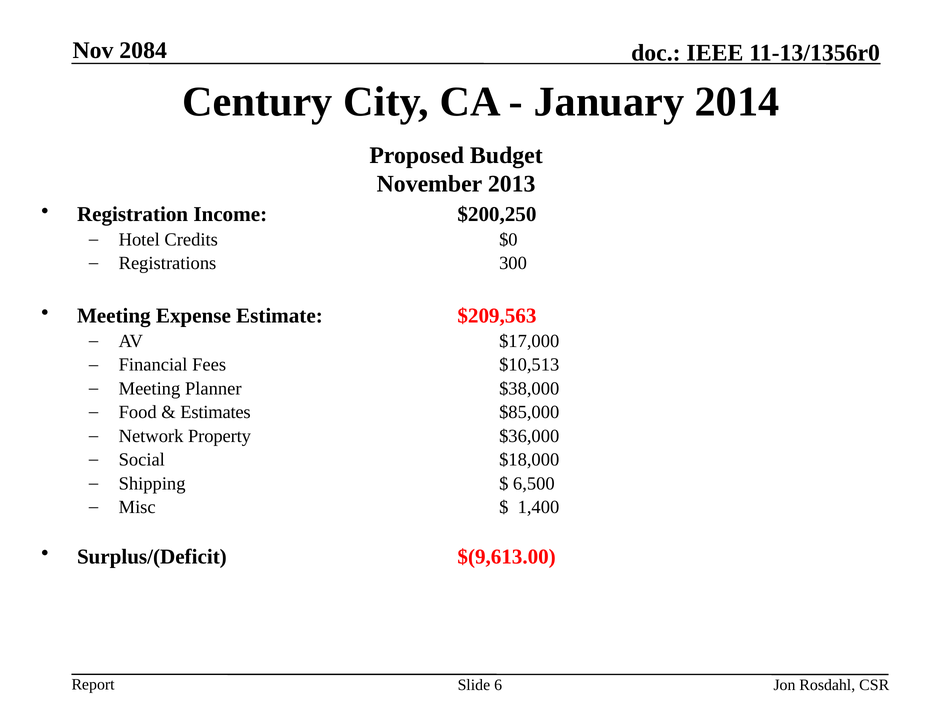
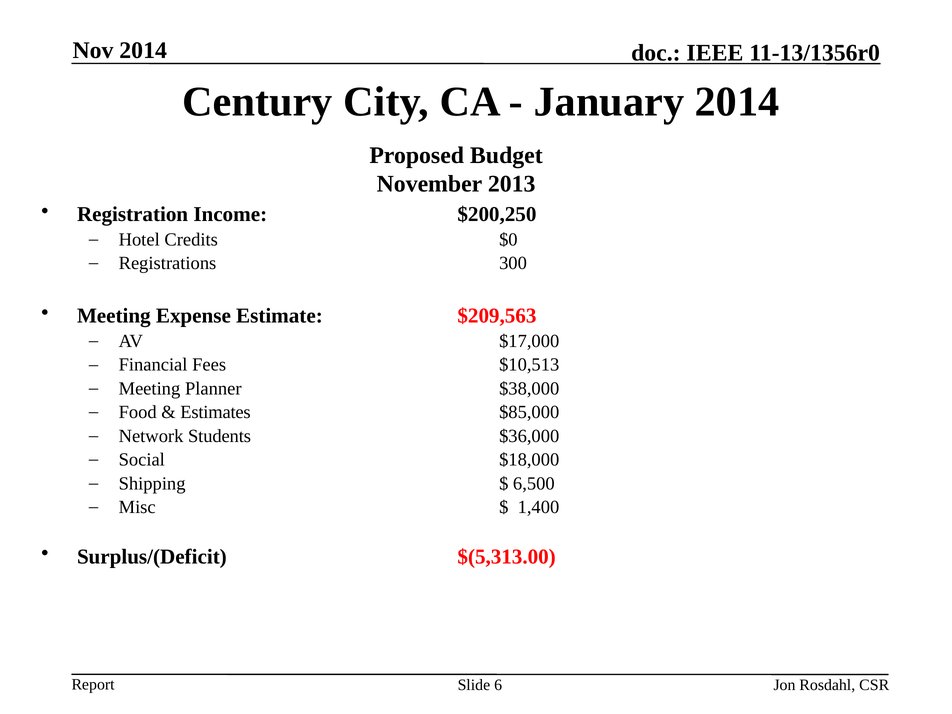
Nov 2084: 2084 -> 2014 (143, 50)
Property: Property -> Students (220, 436)
$(9,613.00: $(9,613.00 -> $(5,313.00 (507, 557)
